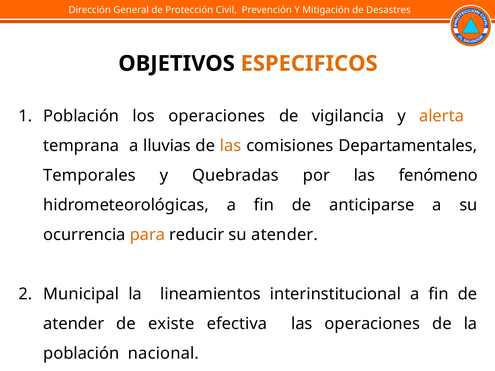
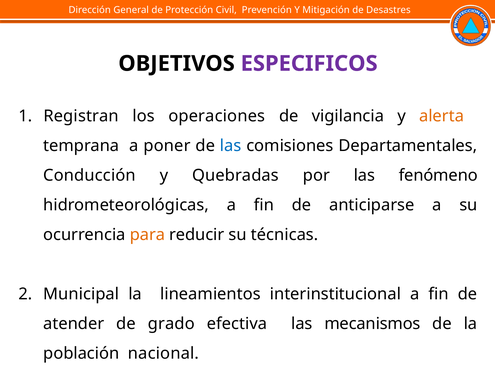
ESPECIFICOS colour: orange -> purple (309, 64)
Población: Población -> Registran (81, 116)
lluvias: lluvias -> poner (167, 146)
las colour: orange -> blue (231, 146)
Temporales: Temporales -> Conducción (89, 175)
su atender: atender -> técnicas (285, 235)
existe: existe -> grado (171, 324)
las operaciones: operaciones -> mecanismos (372, 324)
